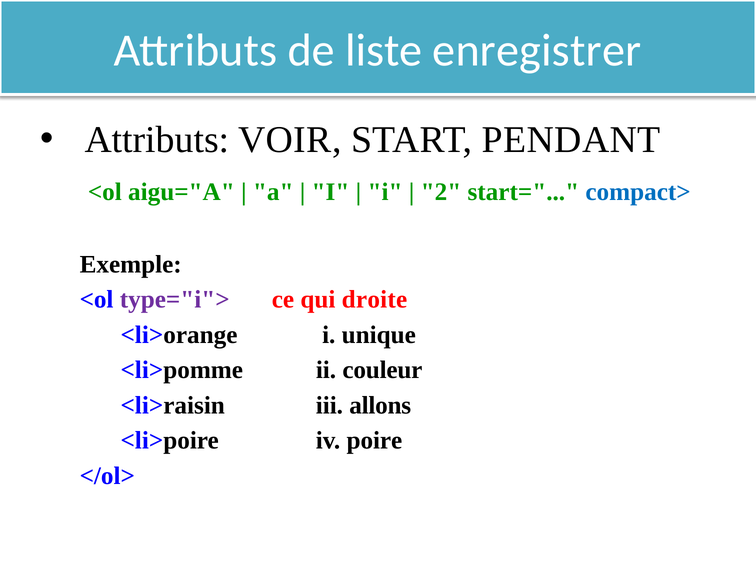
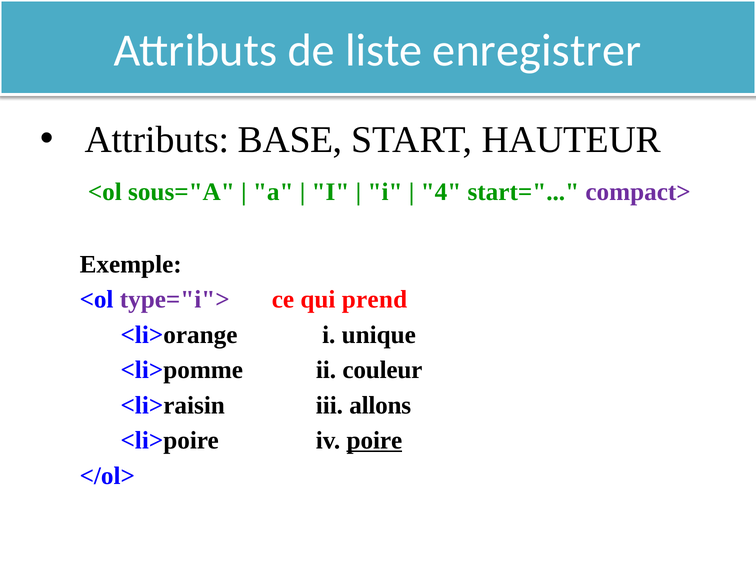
VOIR: VOIR -> BASE (290, 140)
PENDANT: PENDANT -> HAUTEUR (571, 140)
aigu="A: aigu="A -> sous="A (181, 192)
2: 2 -> 4 (441, 192)
compact> colour: blue -> purple (638, 192)
droite: droite -> prend (374, 299)
poire underline: none -> present (374, 441)
